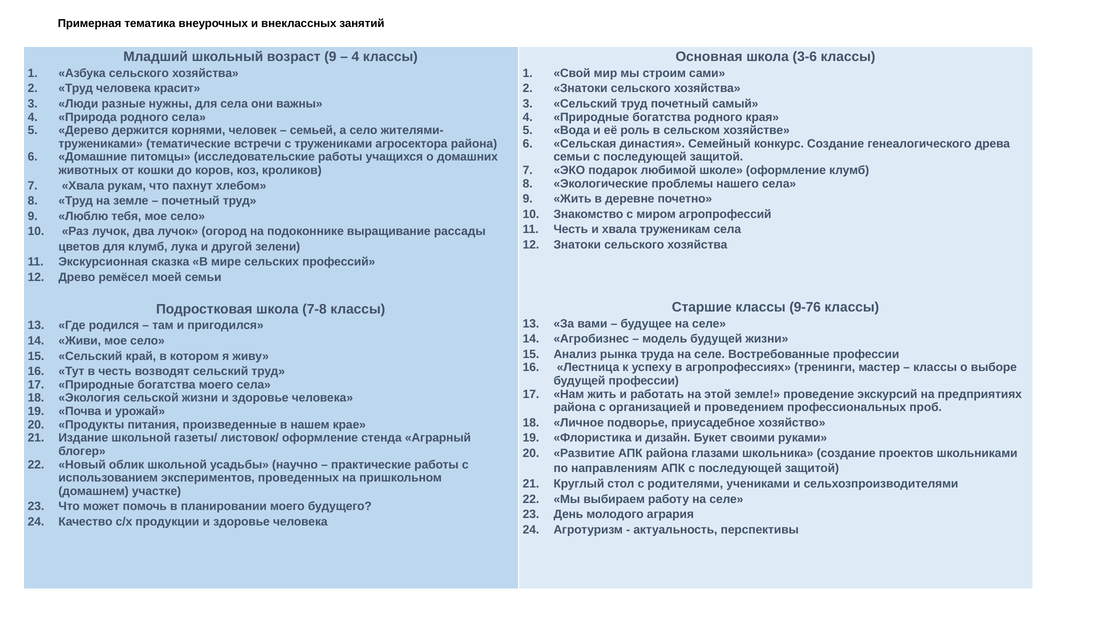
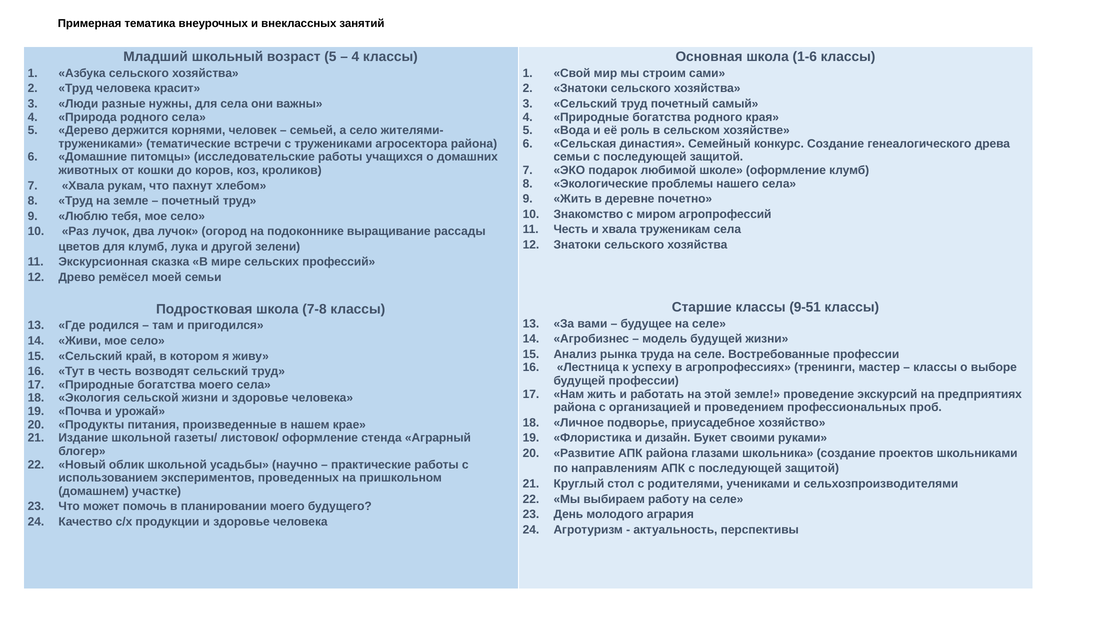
возраст 9: 9 -> 5 (330, 57)
3-6: 3-6 -> 1-6 (805, 57)
9-76: 9-76 -> 9-51 (805, 307)
